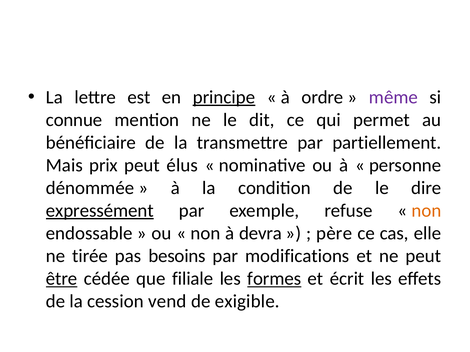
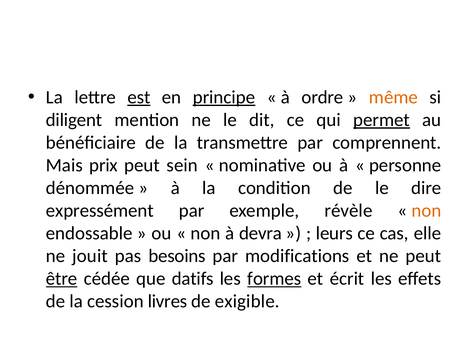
est underline: none -> present (139, 97)
même colour: purple -> orange (393, 97)
connue: connue -> diligent (74, 120)
permet underline: none -> present (382, 120)
partiellement: partiellement -> comprennent (387, 143)
élus: élus -> sein (182, 165)
expressément underline: present -> none (100, 211)
refuse: refuse -> révèle (348, 211)
père: père -> leurs (334, 234)
tirée: tirée -> jouit (90, 256)
filiale: filiale -> datifs (193, 279)
vend: vend -> livres (168, 302)
